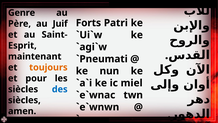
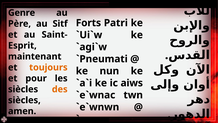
Juif: Juif -> Sitf (60, 24)
miel: miel -> aiws (132, 83)
des colour: blue -> orange (60, 89)
